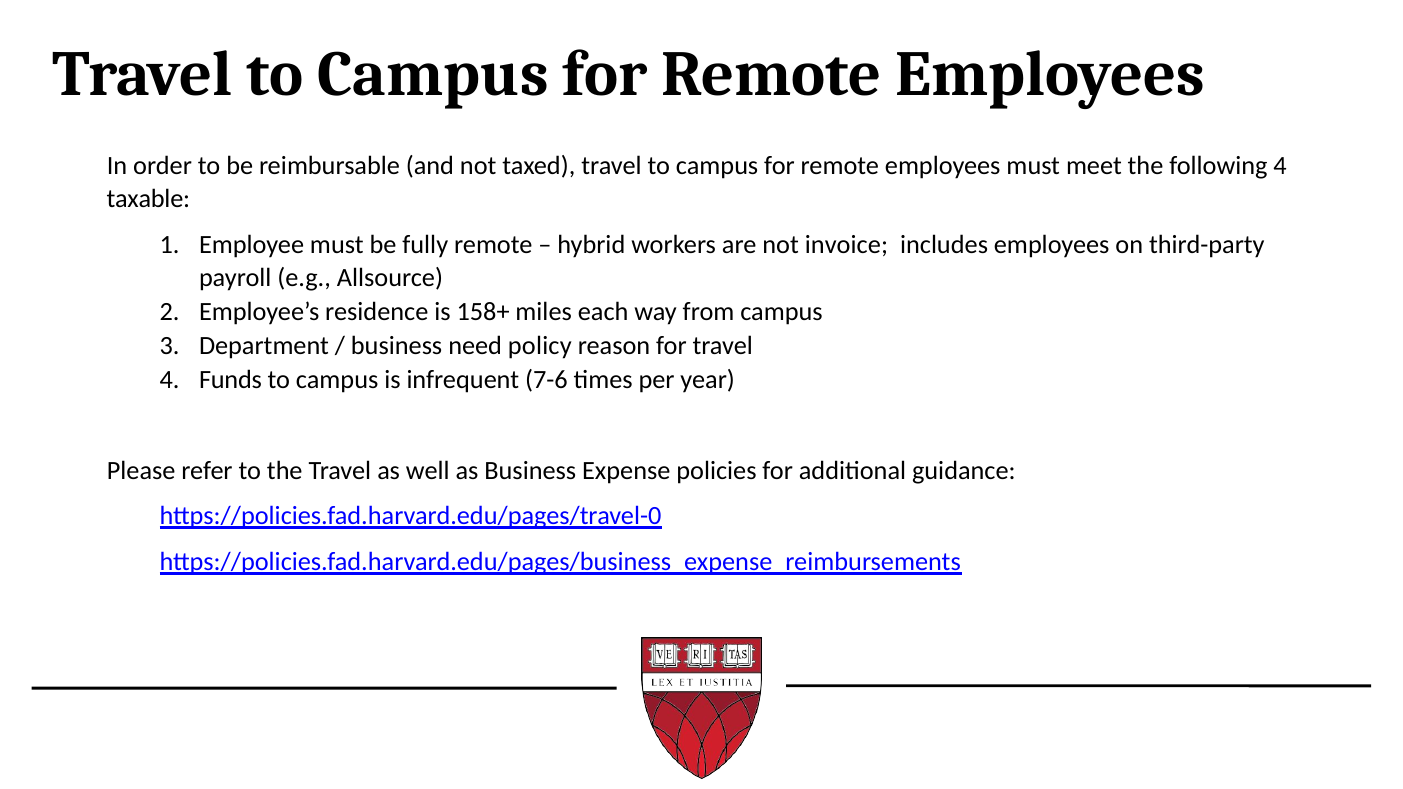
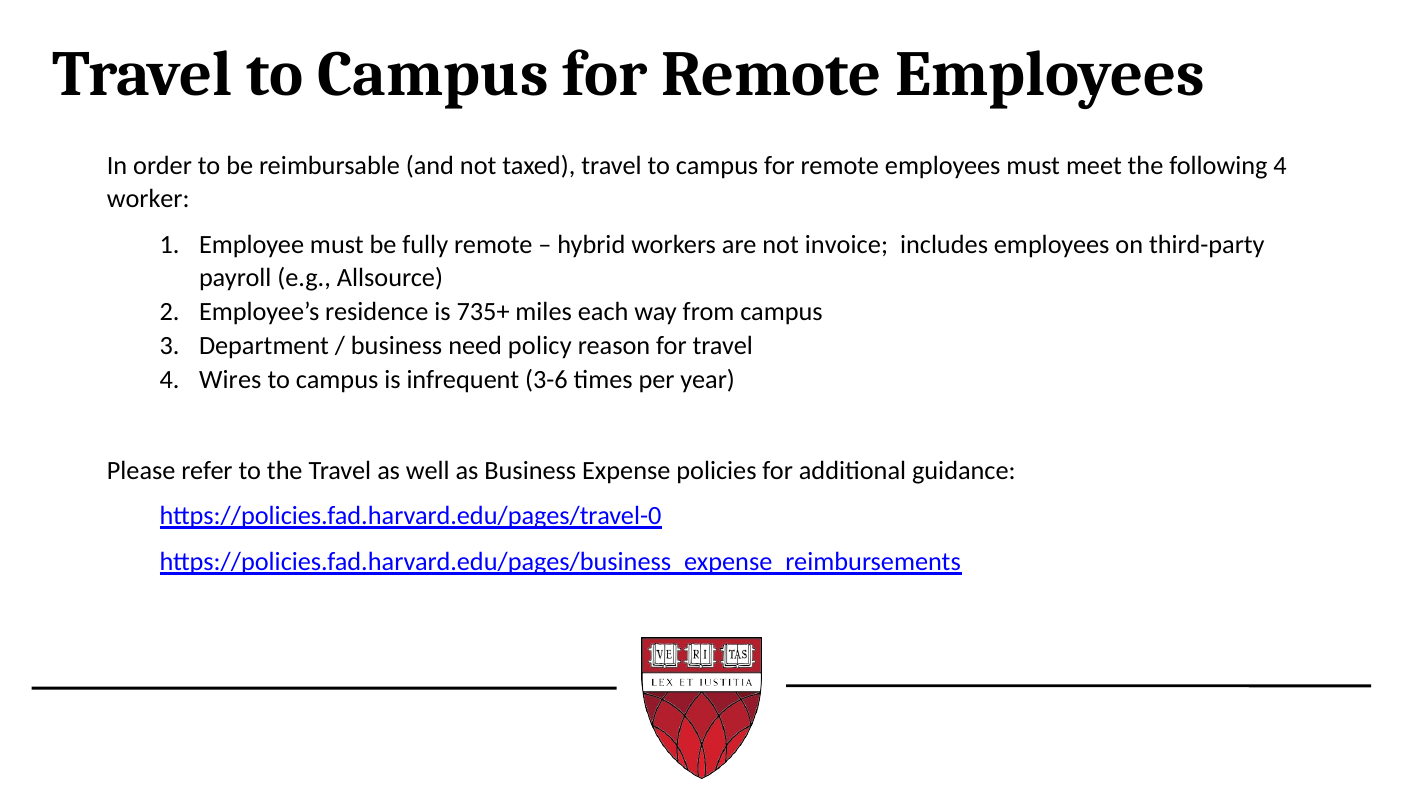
taxable: taxable -> worker (148, 199)
158+: 158+ -> 735+ (483, 312)
Funds: Funds -> Wires (230, 380)
7-6: 7-6 -> 3-6 (546, 380)
